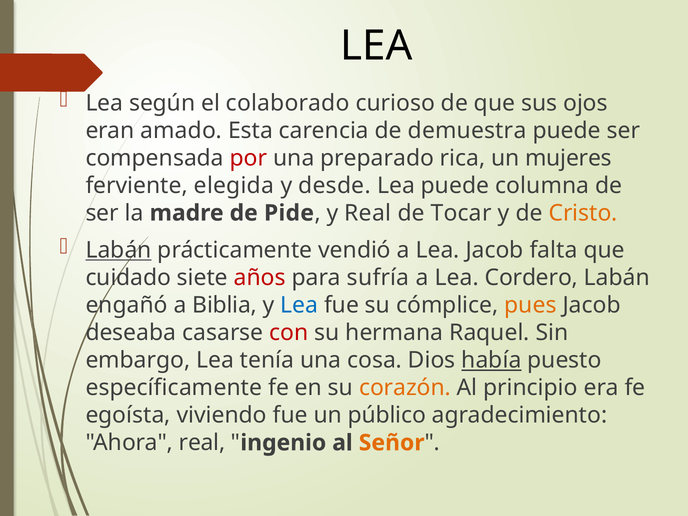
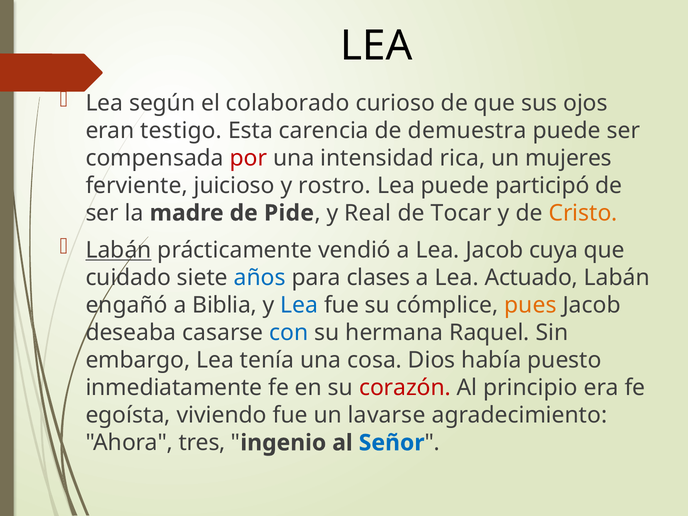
amado: amado -> testigo (181, 130)
preparado: preparado -> intensidad (377, 158)
elegida: elegida -> juicioso (234, 186)
desde: desde -> rostro (335, 186)
columna: columna -> participó (542, 186)
falta: falta -> cuya (554, 250)
años colour: red -> blue (260, 278)
sufría: sufría -> clases (378, 278)
Cordero: Cordero -> Actuado (531, 278)
con colour: red -> blue (289, 333)
había underline: present -> none (491, 360)
específicamente: específicamente -> inmediatamente (174, 388)
corazón colour: orange -> red (405, 388)
público: público -> lavarse (387, 415)
Ahora real: real -> tres (202, 443)
Señor colour: orange -> blue (392, 443)
